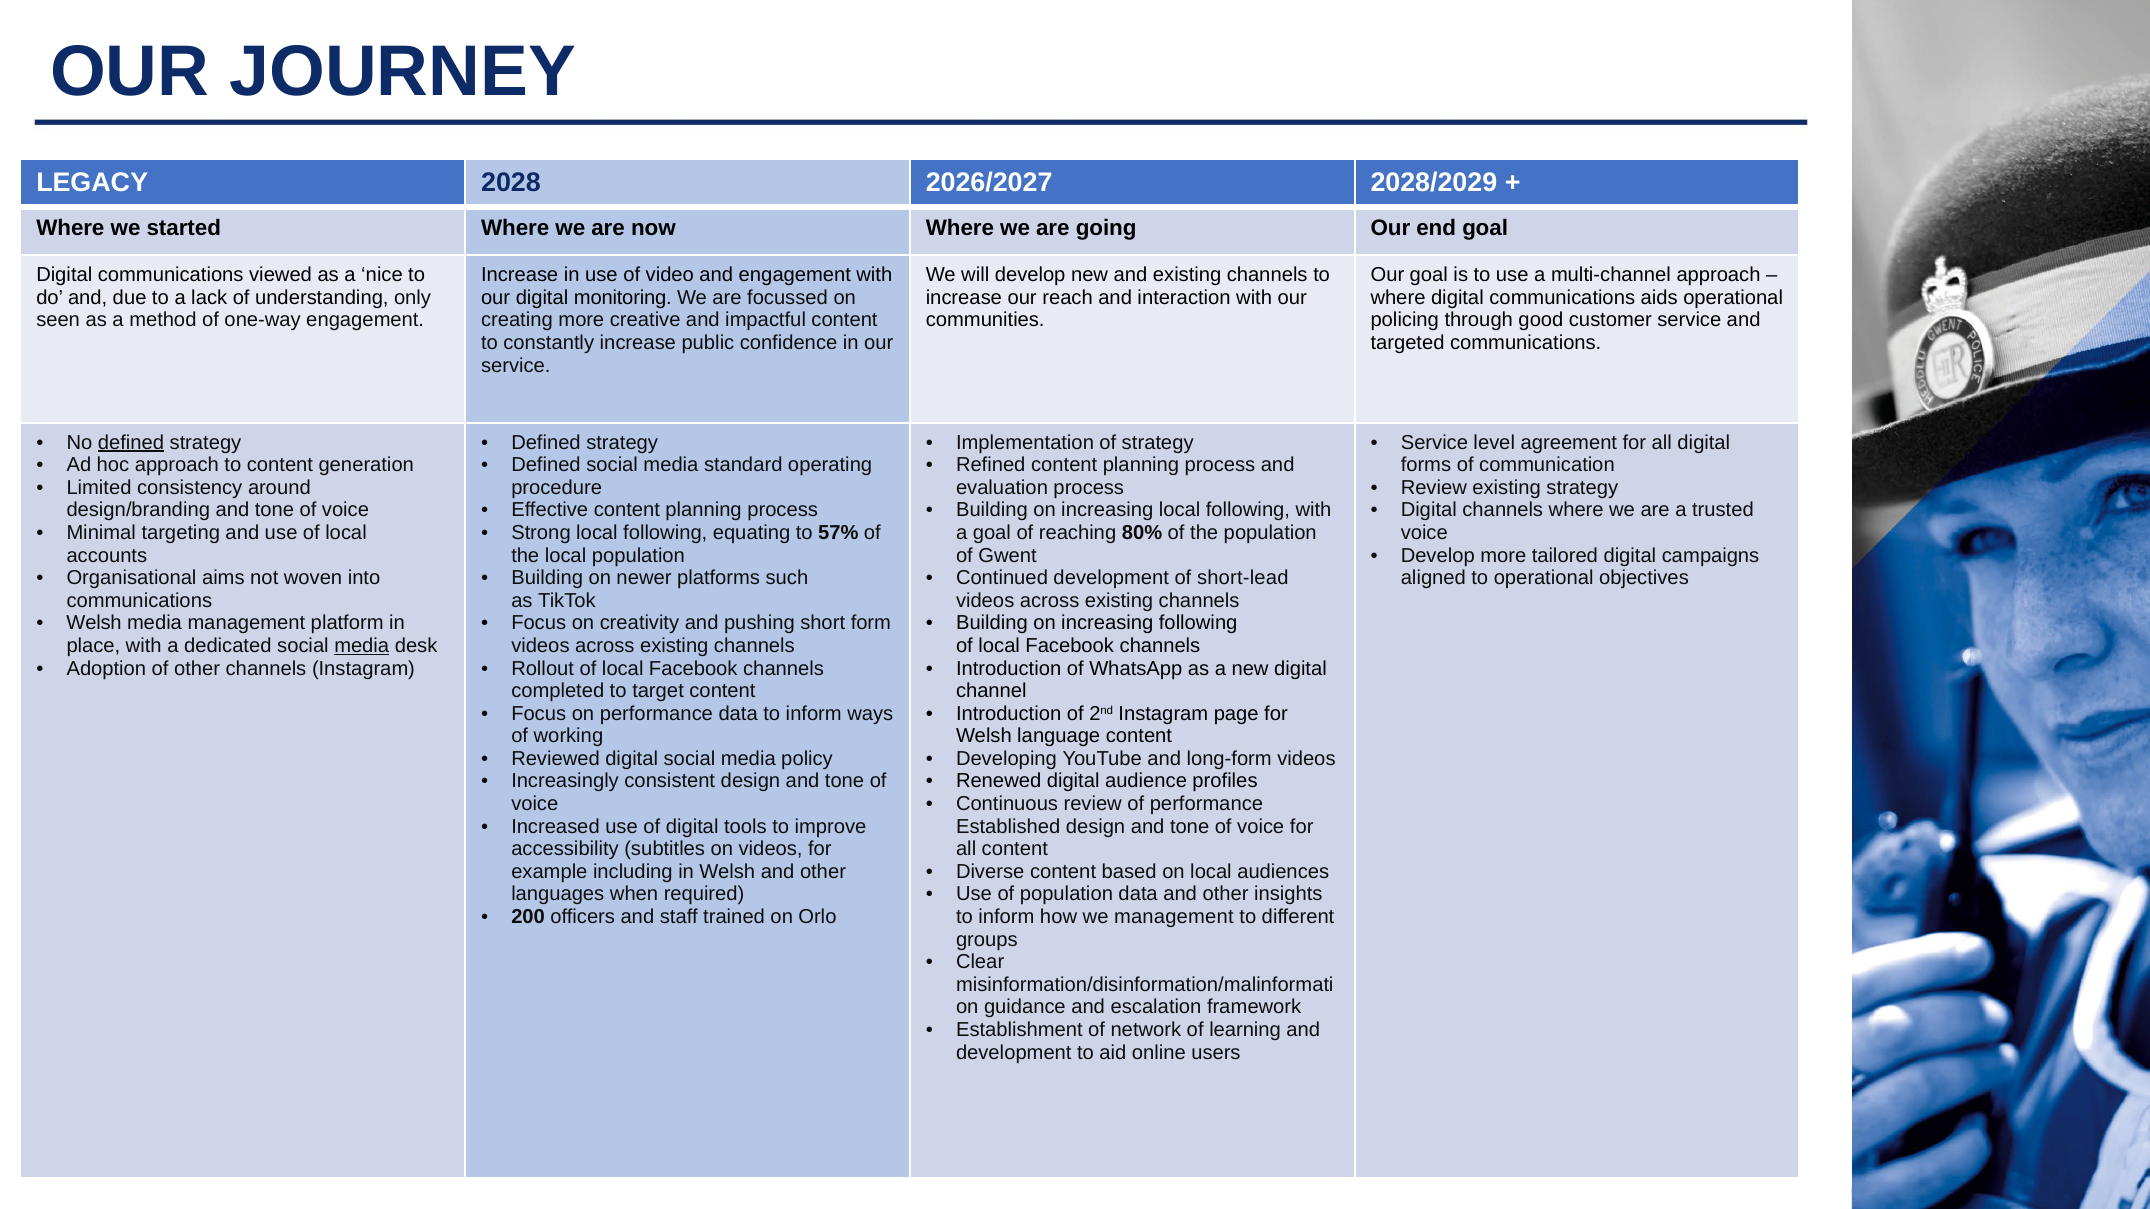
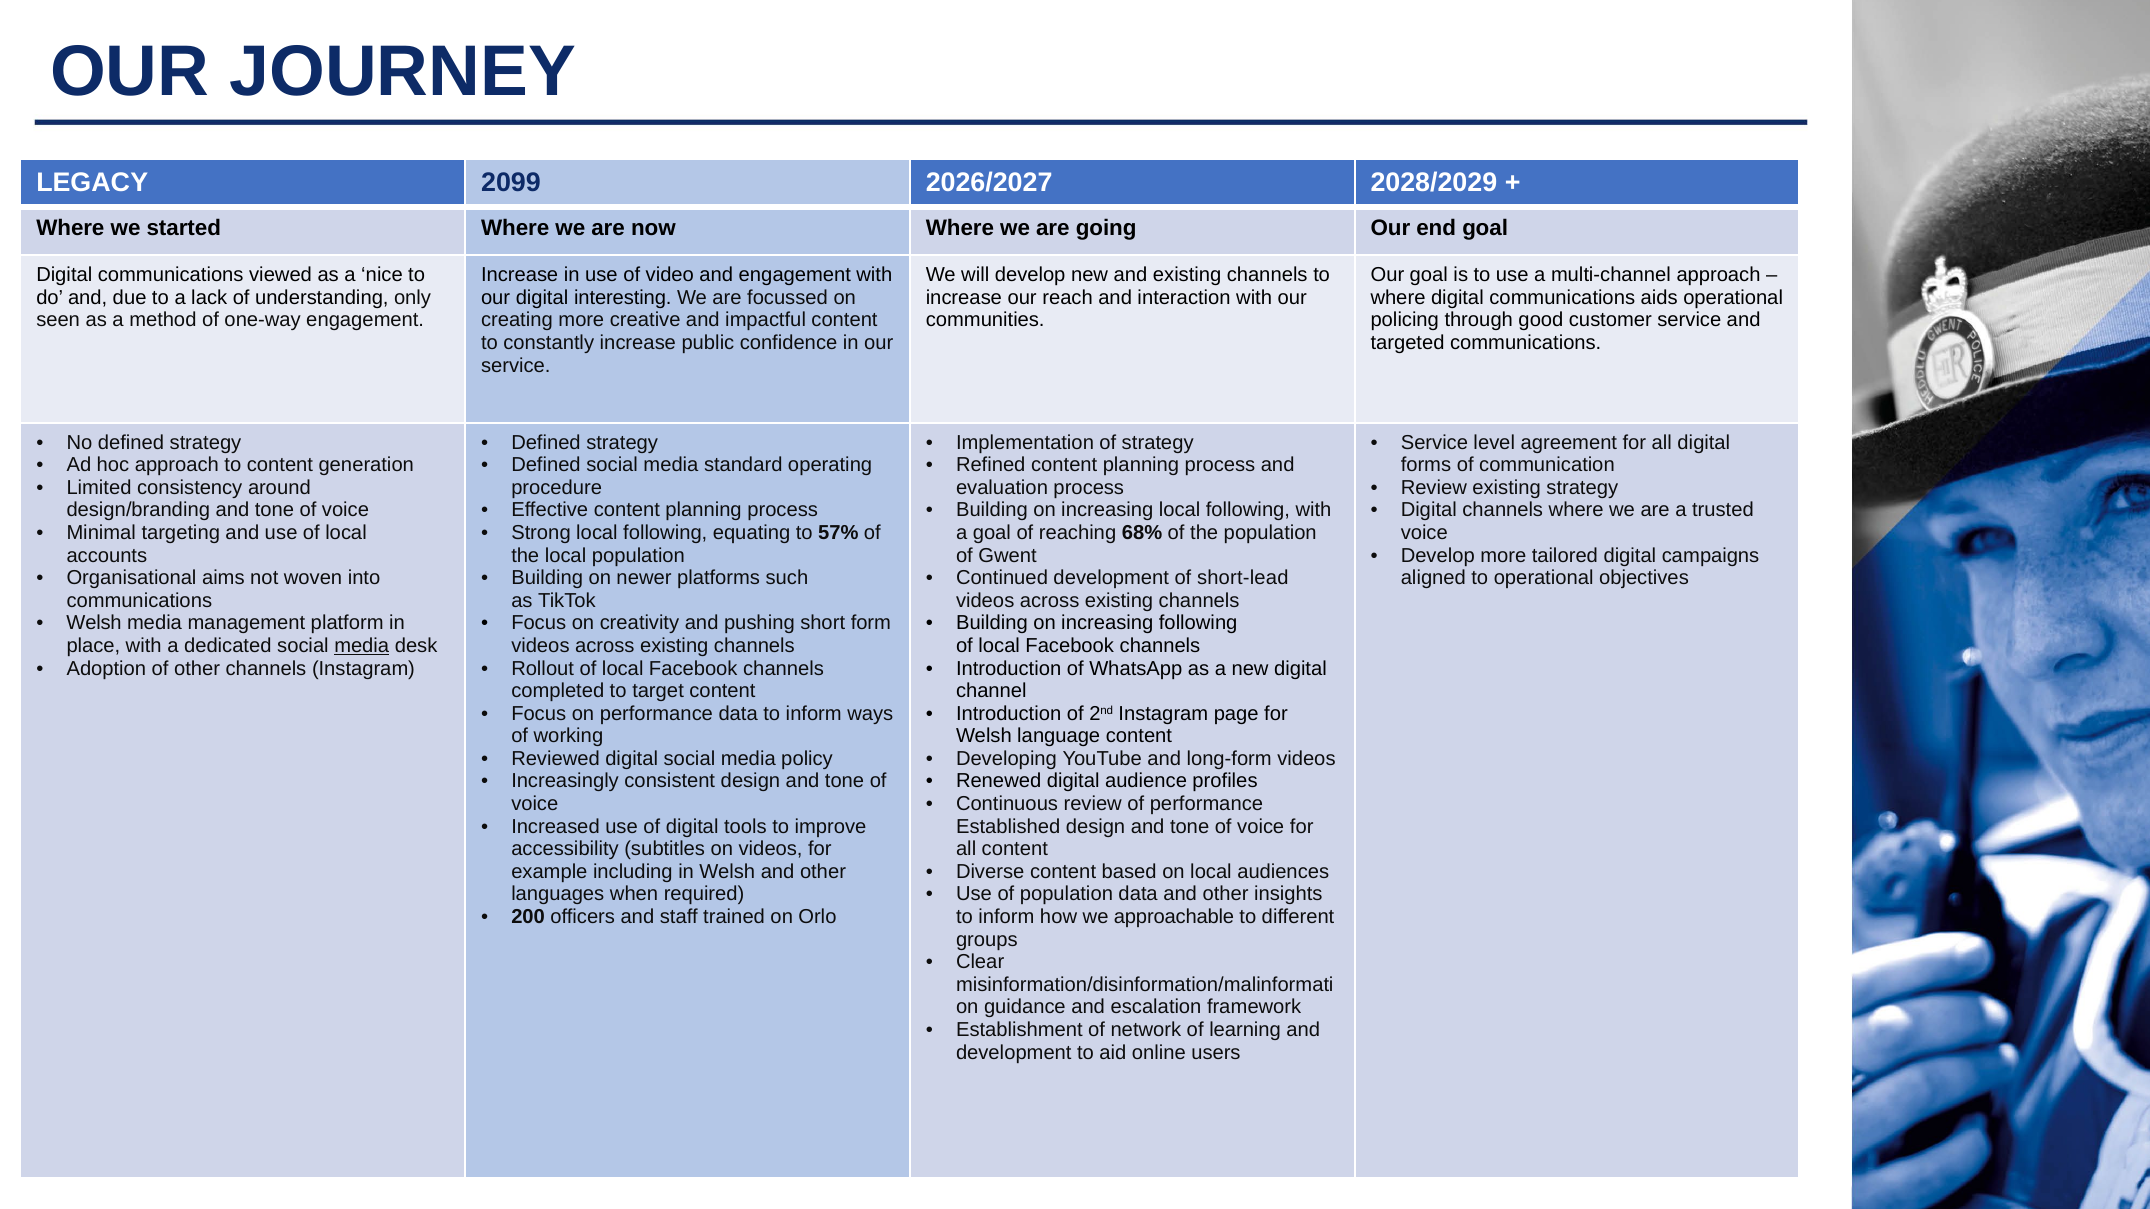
2028: 2028 -> 2099 (511, 183)
monitoring: monitoring -> interesting (623, 298)
defined underline: present -> none (131, 443)
80%: 80% -> 68% (1142, 533)
we management: management -> approachable (1174, 917)
